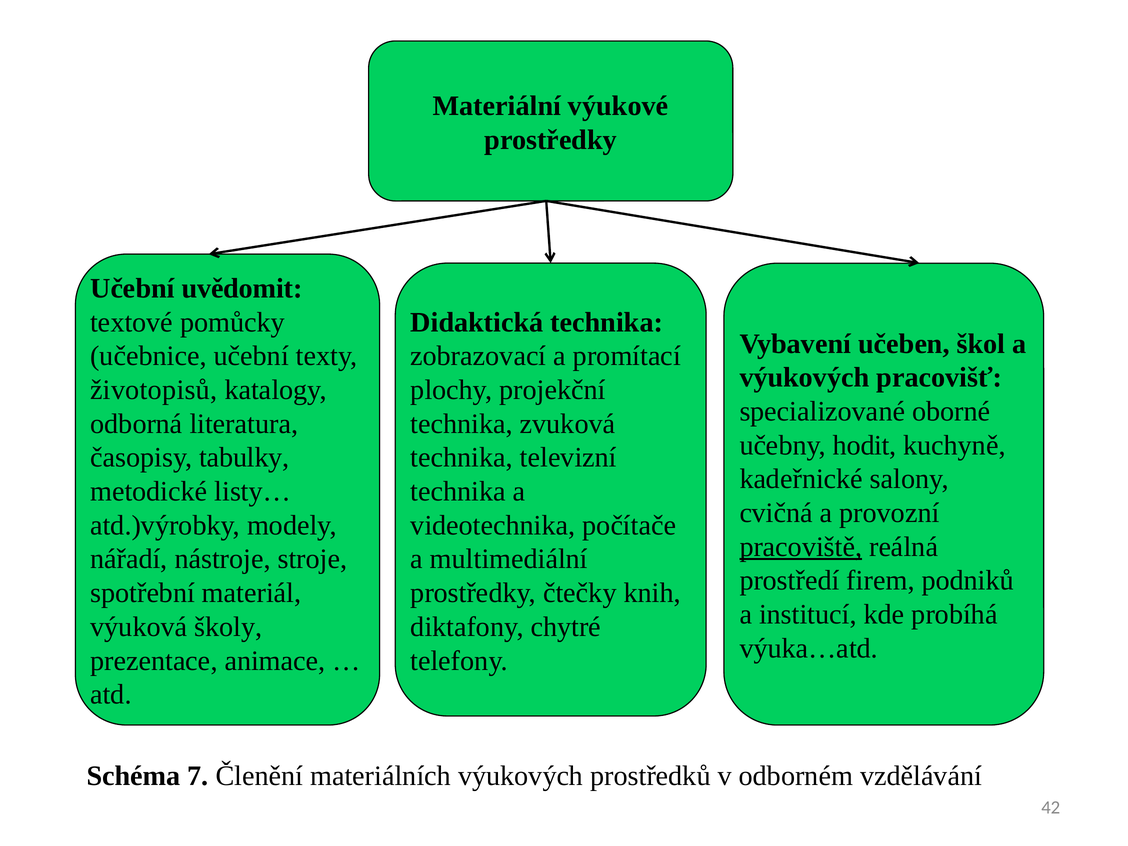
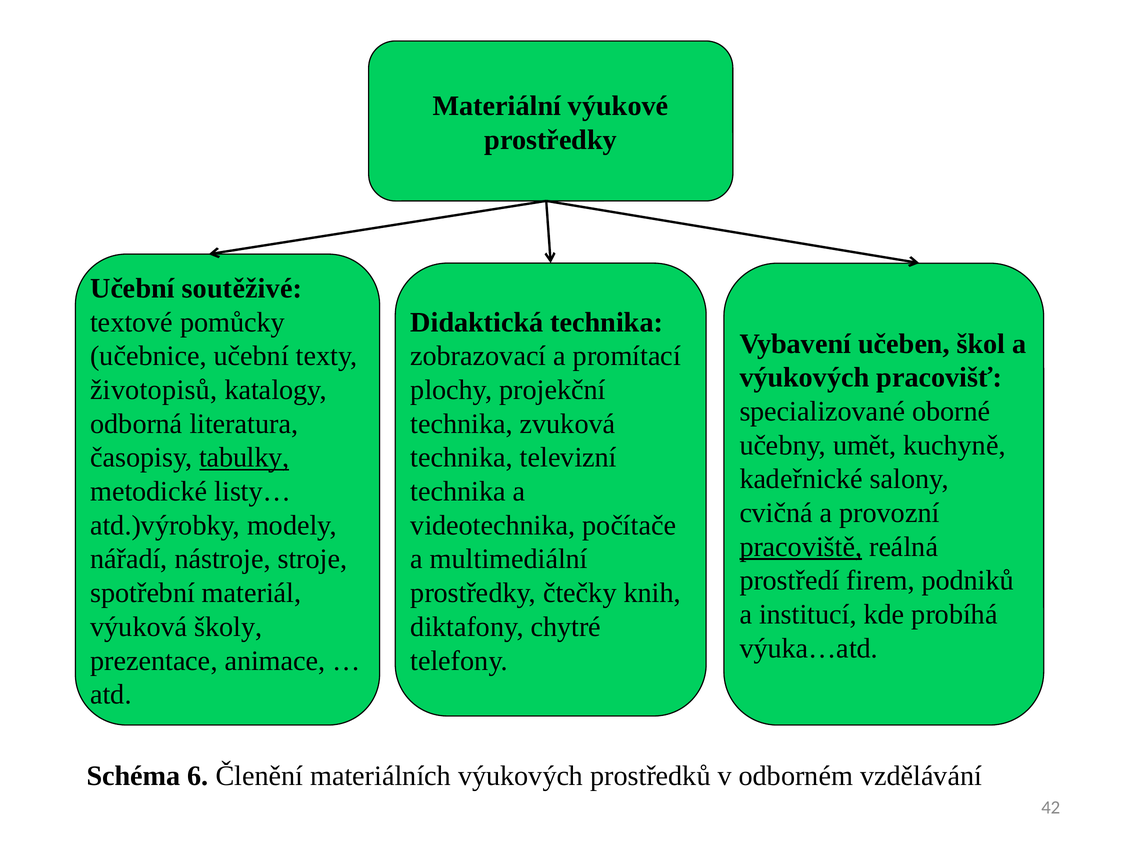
uvědomit: uvědomit -> soutěživé (242, 288)
hodit: hodit -> umět (865, 445)
tabulky underline: none -> present (244, 458)
7: 7 -> 6 (198, 776)
